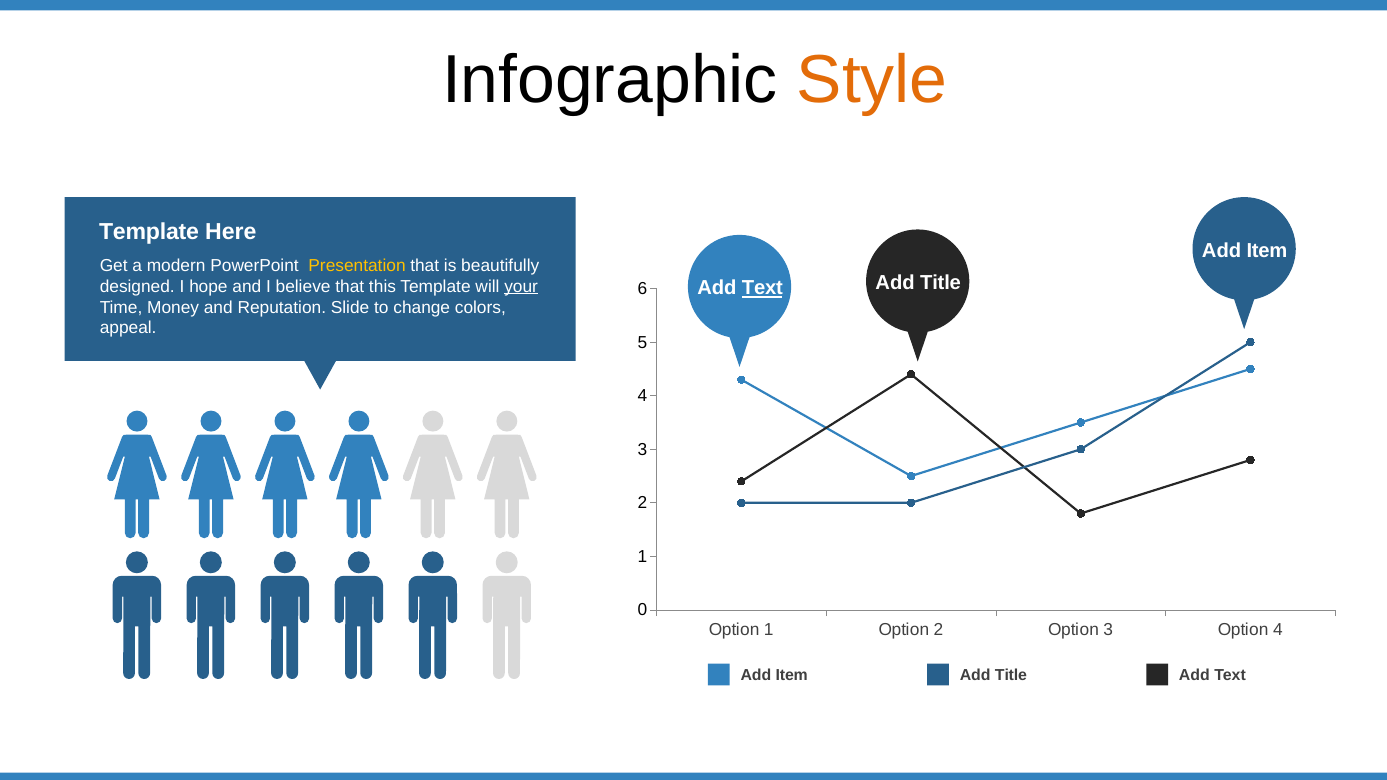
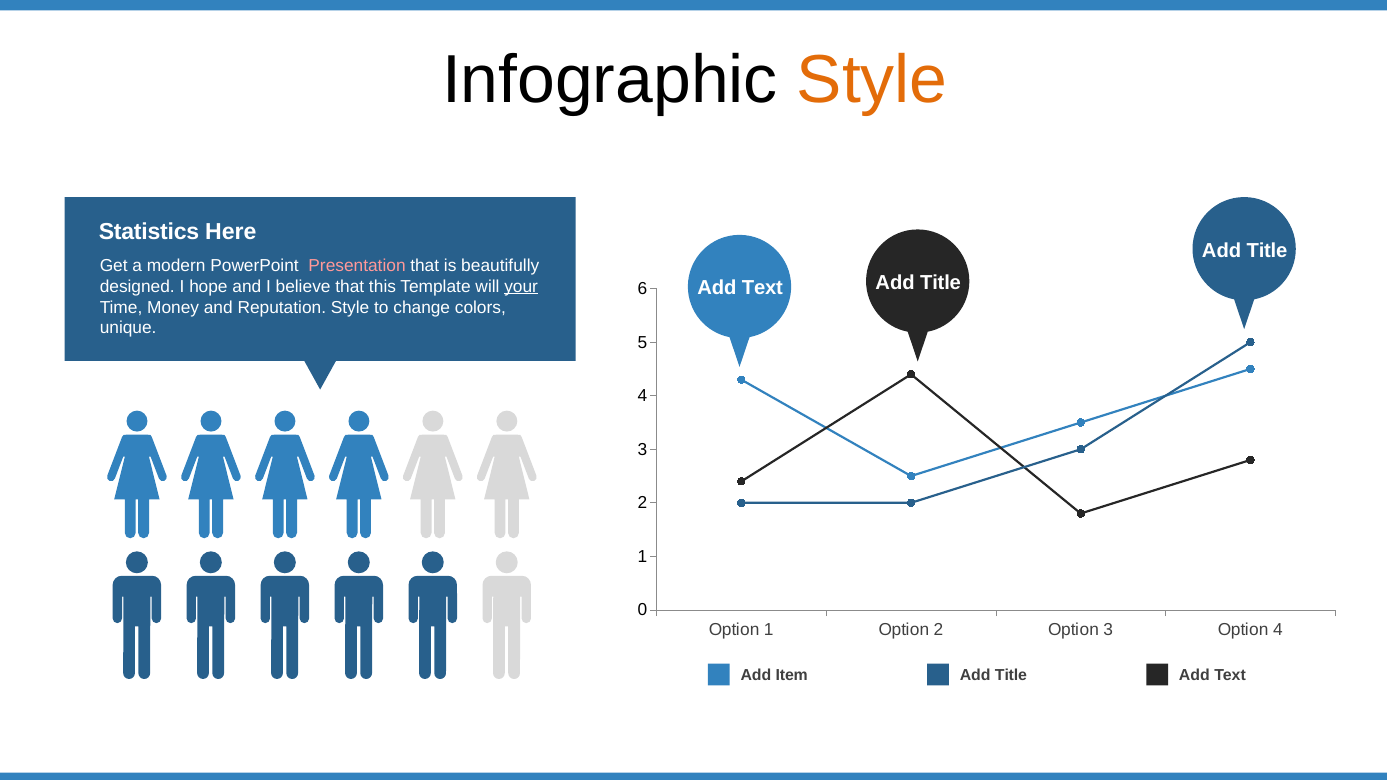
Template: Template -> Statistics (149, 232)
Item: Item -> Title (1267, 251)
Presentation colour: yellow -> pink (357, 266)
Text underline: present -> none (762, 288)
Reputation Slide: Slide -> Style (350, 307)
appeal: appeal -> unique (128, 328)
